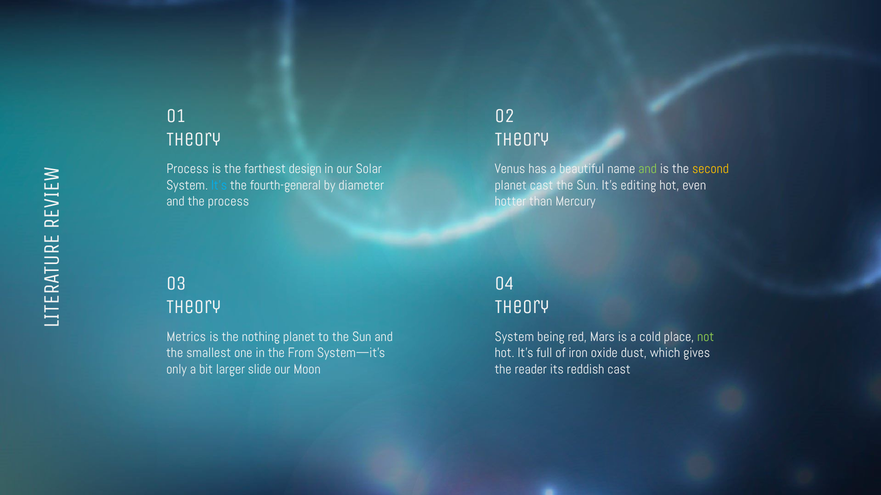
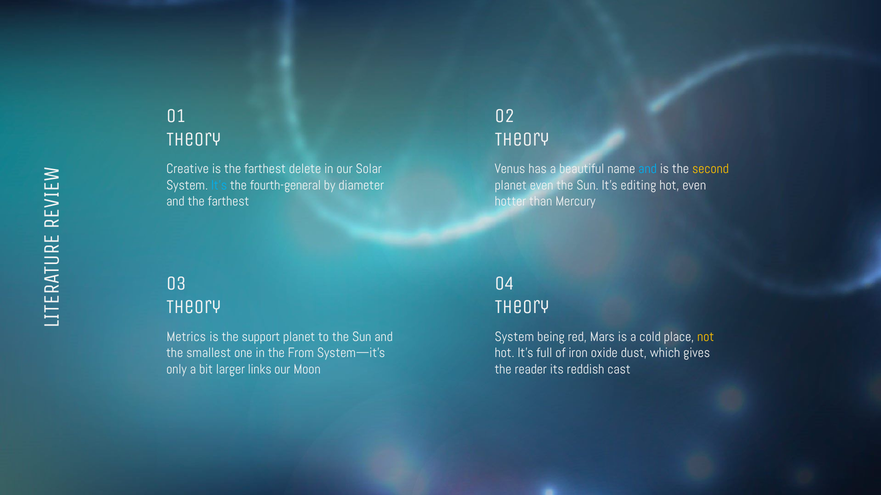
and colour: light green -> light blue (648, 169)
Process: Process -> Creative (188, 169)
design: design -> delete (305, 169)
planet cast: cast -> even (542, 185)
and the process: process -> farthest (229, 202)
nothing: nothing -> support (261, 337)
not colour: light green -> yellow (706, 337)
slide: slide -> links (260, 370)
